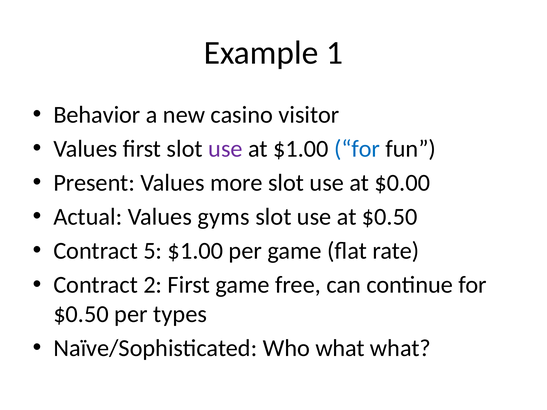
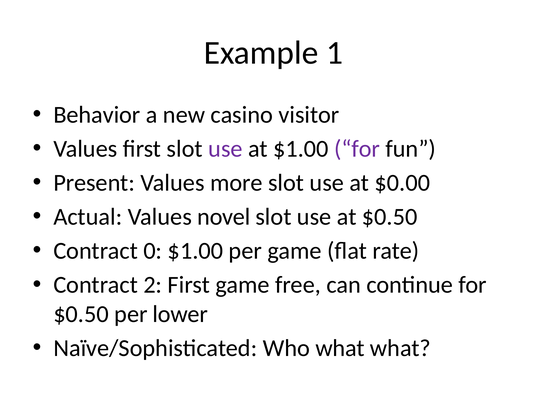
for colour: blue -> purple (357, 149)
gyms: gyms -> novel (224, 217)
5: 5 -> 0 (153, 251)
types: types -> lower (180, 314)
